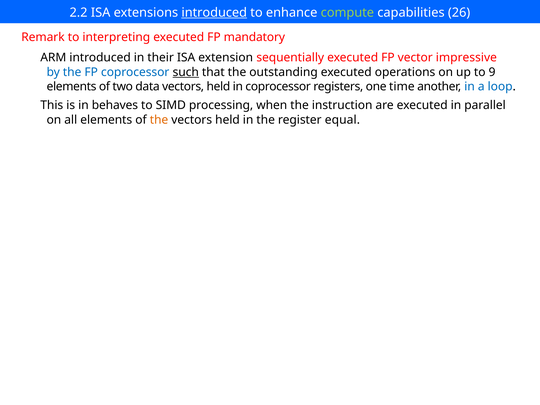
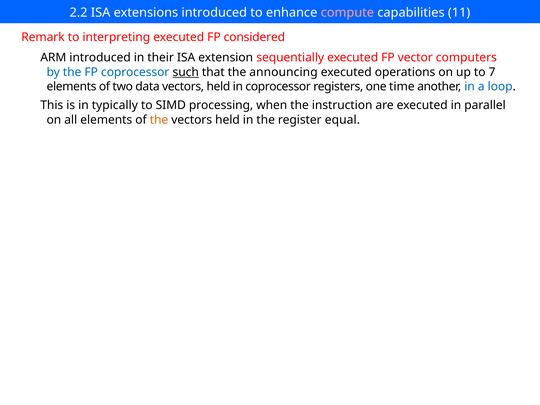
introduced underline: present -> none (214, 13)
compute colour: light green -> pink (347, 13)
26: 26 -> 11 (459, 13)
mandatory: mandatory -> considered (254, 37)
impressive: impressive -> computers (466, 58)
outstanding: outstanding -> announcing (283, 72)
9: 9 -> 7 (492, 72)
behaves: behaves -> typically (115, 105)
